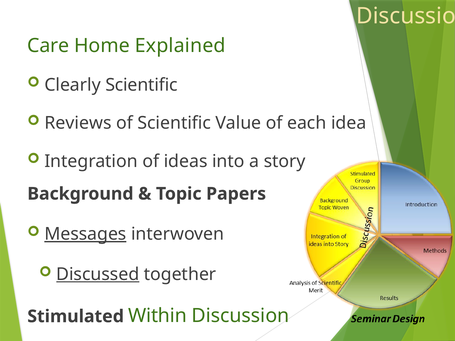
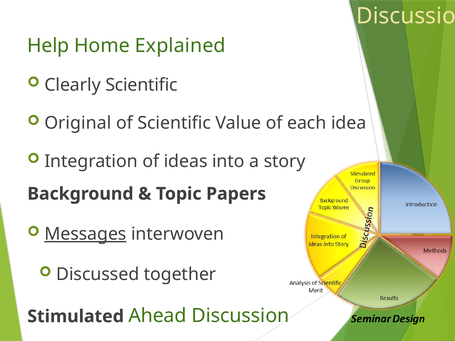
Care: Care -> Help (48, 46)
Reviews: Reviews -> Original (78, 123)
Discussed underline: present -> none (98, 275)
Within: Within -> Ahead (157, 316)
